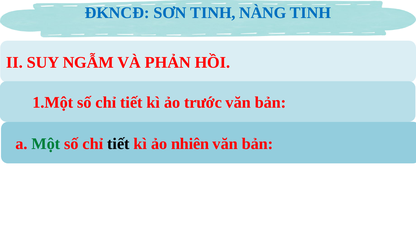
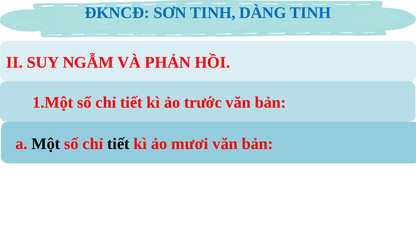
NÀNG: NÀNG -> DÀNG (263, 13)
Một colour: green -> black (46, 144)
nhiên: nhiên -> mươi (190, 144)
